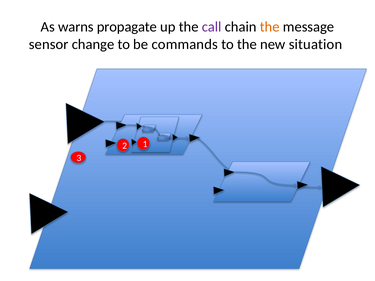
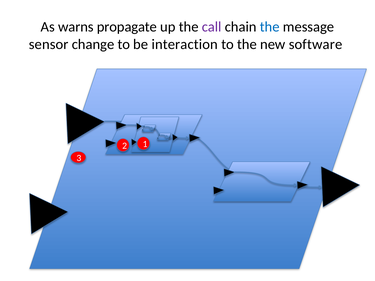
the colour: orange -> blue (270, 27)
commands: commands -> interaction (185, 44)
situation: situation -> software (316, 44)
